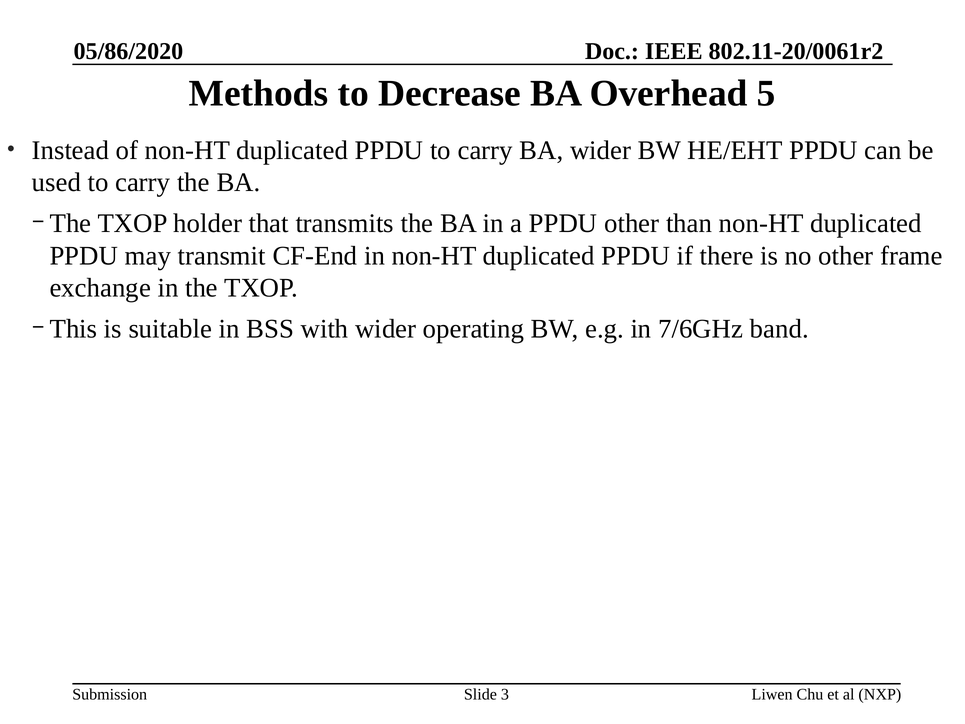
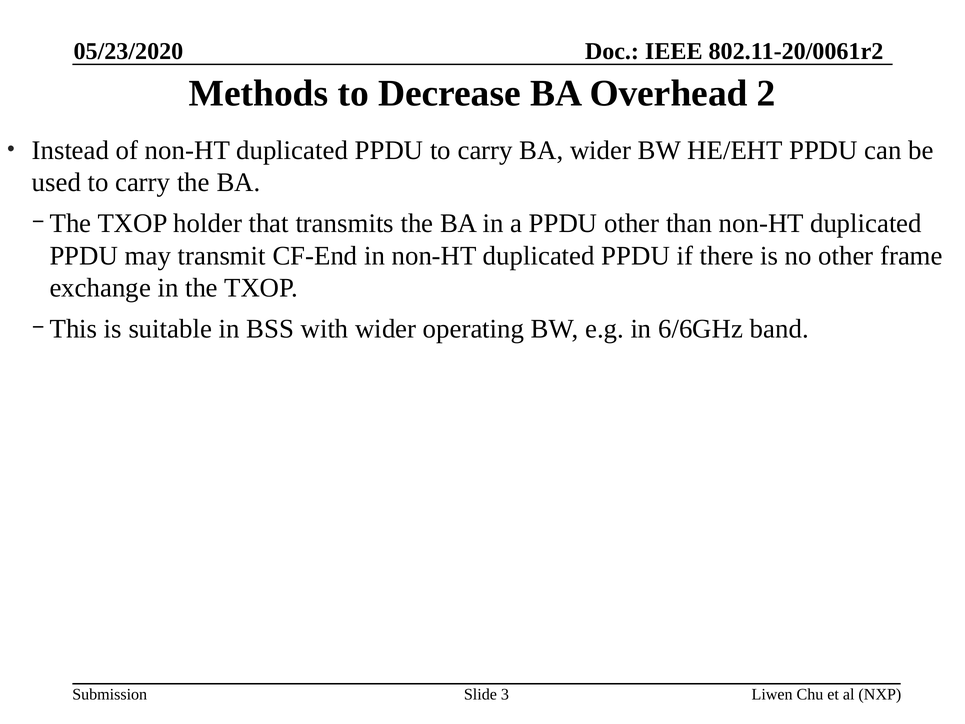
05/86/2020: 05/86/2020 -> 05/23/2020 (128, 51)
5: 5 -> 2 (766, 93)
7/6GHz: 7/6GHz -> 6/6GHz (701, 329)
